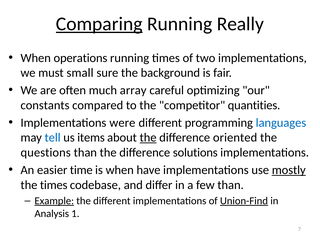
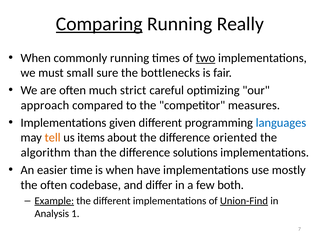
operations: operations -> commonly (80, 58)
two underline: none -> present (206, 58)
background: background -> bottlenecks (170, 73)
array: array -> strict (133, 90)
constants: constants -> approach (45, 105)
quantities: quantities -> measures (254, 105)
were: were -> given (122, 123)
tell colour: blue -> orange (53, 138)
the underline: present -> none (148, 138)
questions: questions -> algorithm (46, 153)
mostly underline: present -> none (289, 170)
the times: times -> often (54, 185)
few than: than -> both (231, 185)
